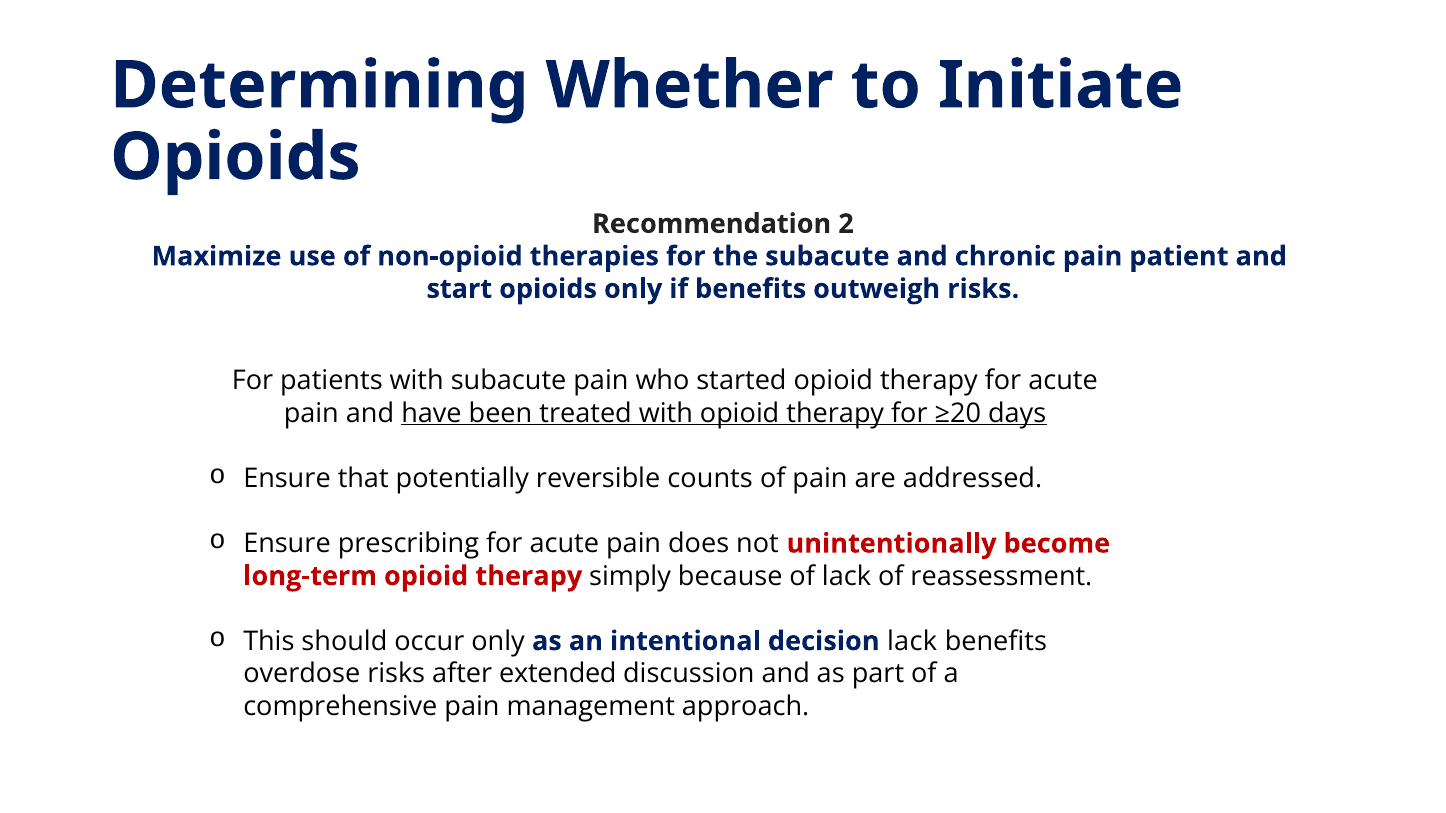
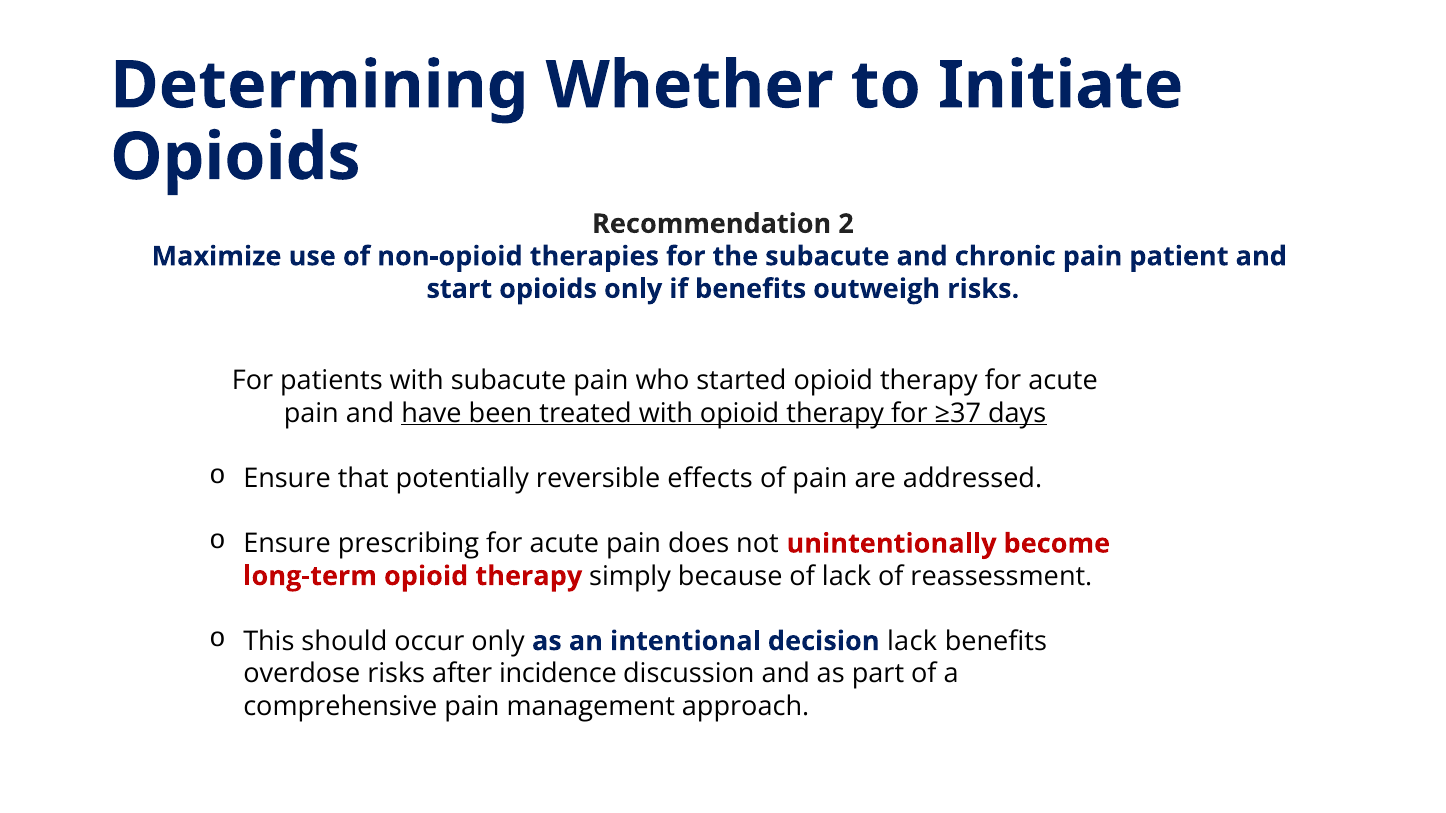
≥20: ≥20 -> ≥37 (958, 414)
counts: counts -> effects (710, 479)
extended: extended -> incidence (558, 674)
